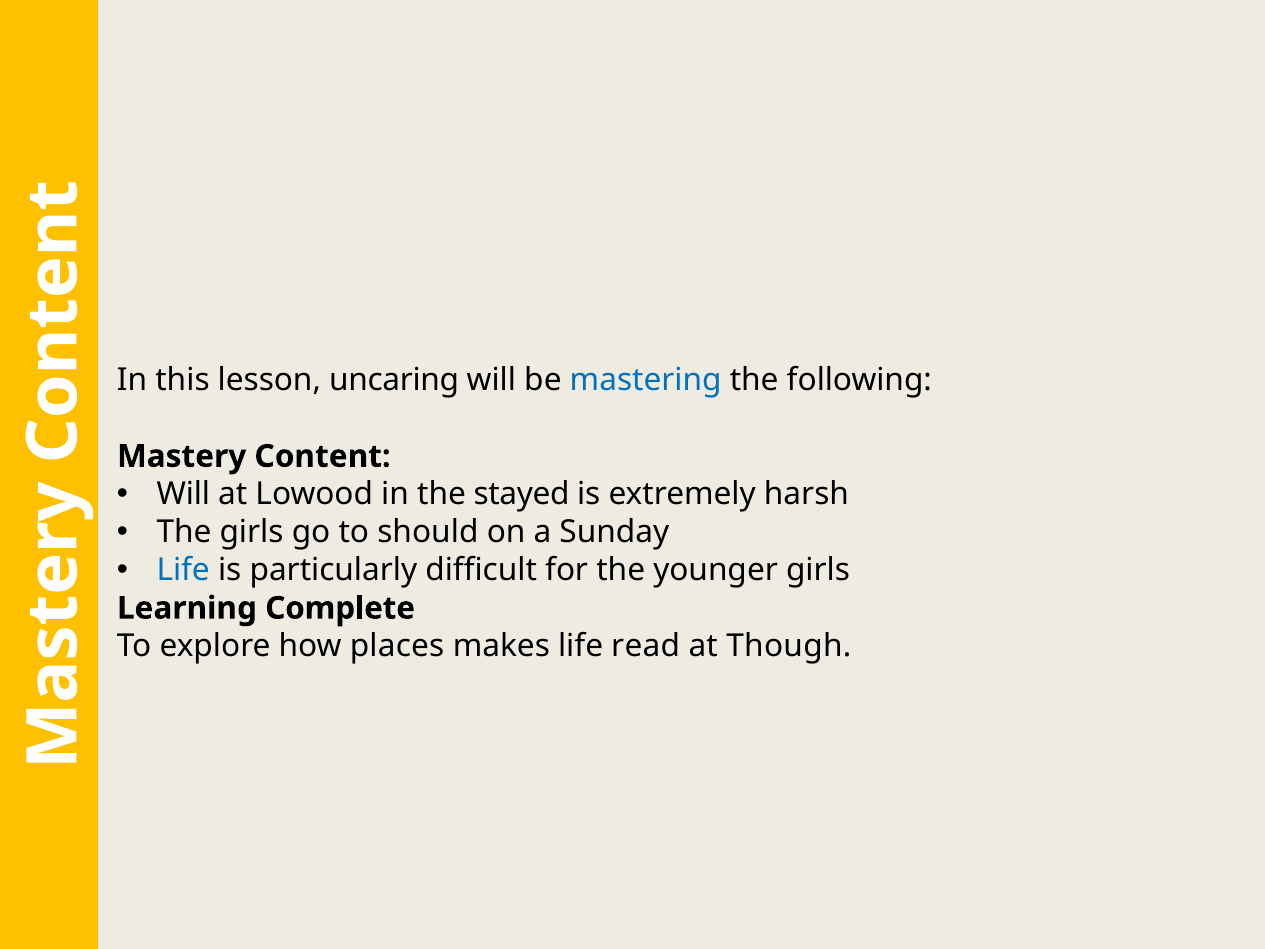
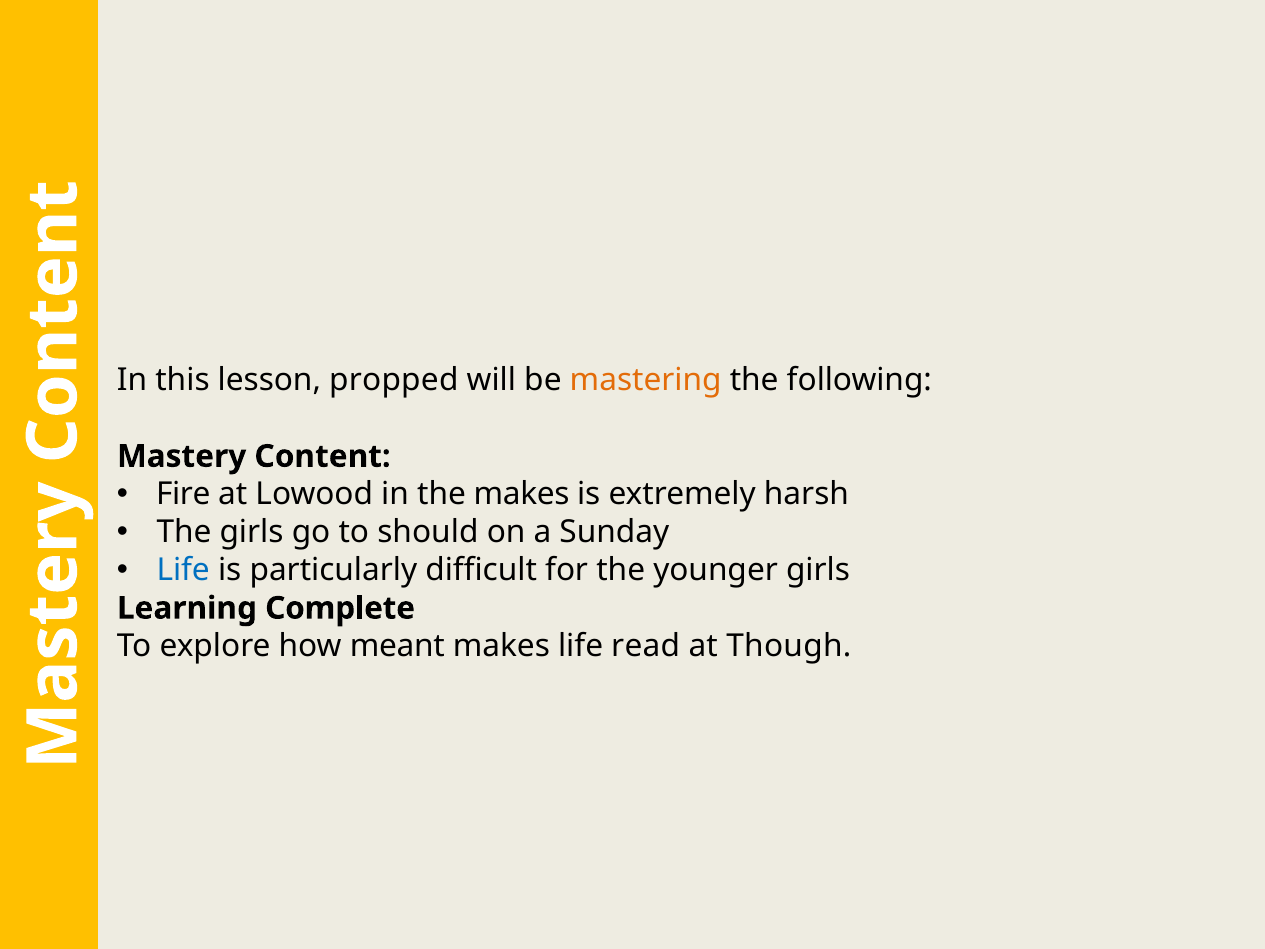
uncaring: uncaring -> propped (394, 380)
mastering colour: blue -> orange (646, 380)
Will: Will -> Fire (183, 494)
the stayed: stayed -> makes (522, 494)
places: places -> meant (397, 646)
